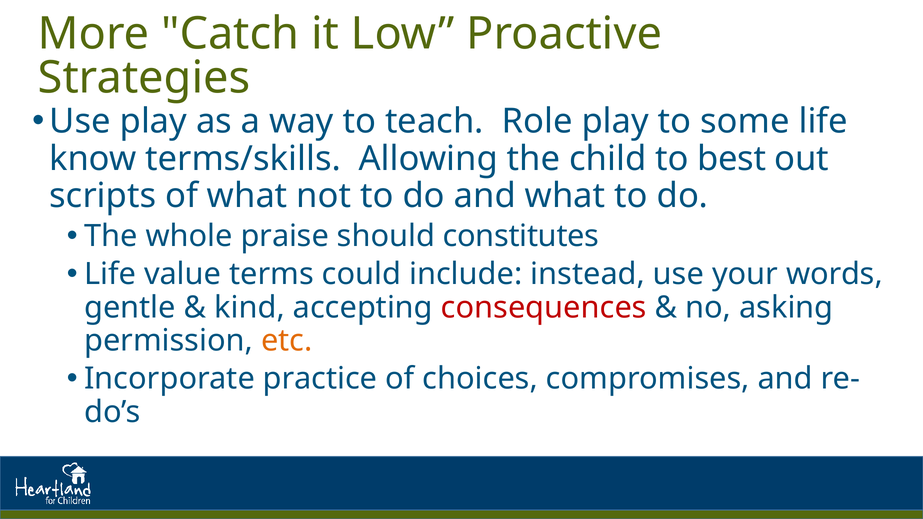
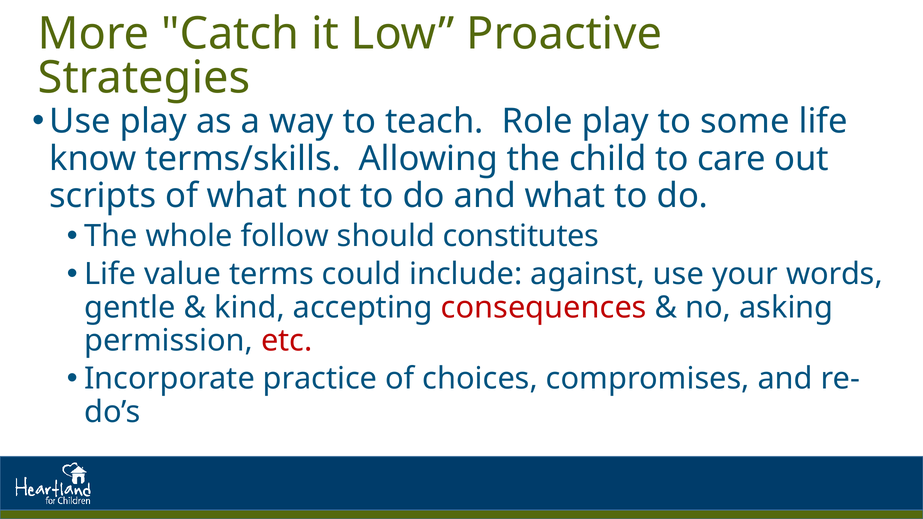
best: best -> care (732, 159)
praise: praise -> follow (285, 236)
instead: instead -> against (588, 274)
etc colour: orange -> red (287, 341)
